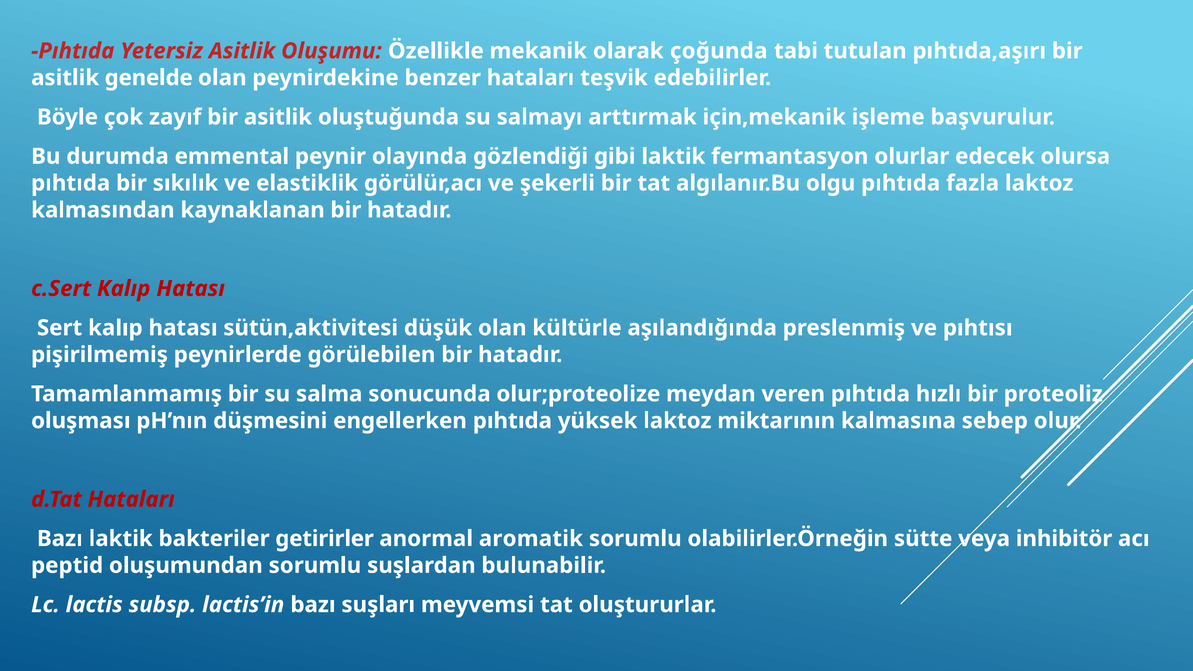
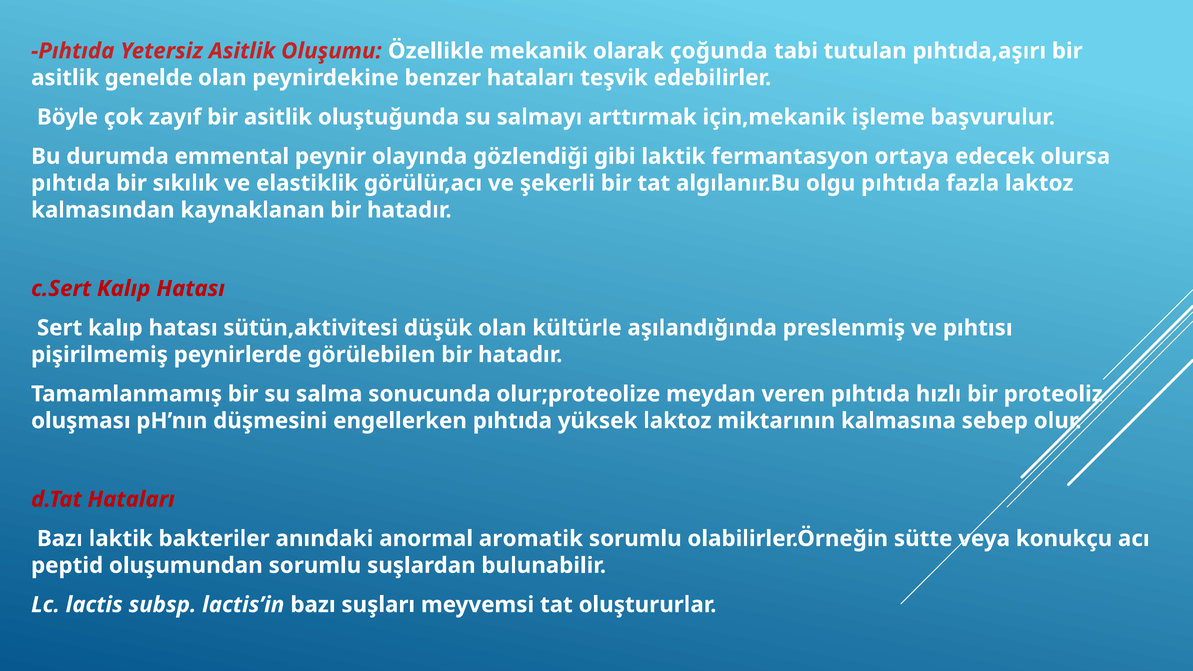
olurlar: olurlar -> ortaya (912, 156)
getirirler: getirirler -> anındaki (324, 539)
inhibitör: inhibitör -> konukçu (1064, 539)
